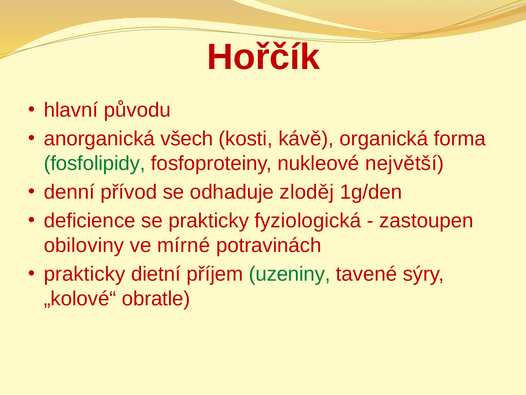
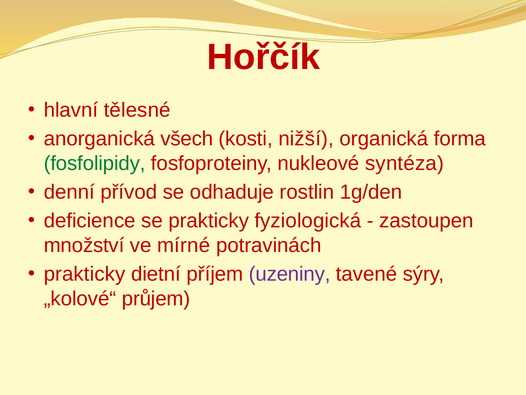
původu: původu -> tělesné (137, 110)
kávě: kávě -> nižší (306, 139)
největší: největší -> syntéza (405, 163)
zloděj: zloděj -> rostlin (307, 192)
obiloviny: obiloviny -> množství (84, 245)
uzeniny colour: green -> purple (290, 274)
obratle: obratle -> průjem (156, 298)
